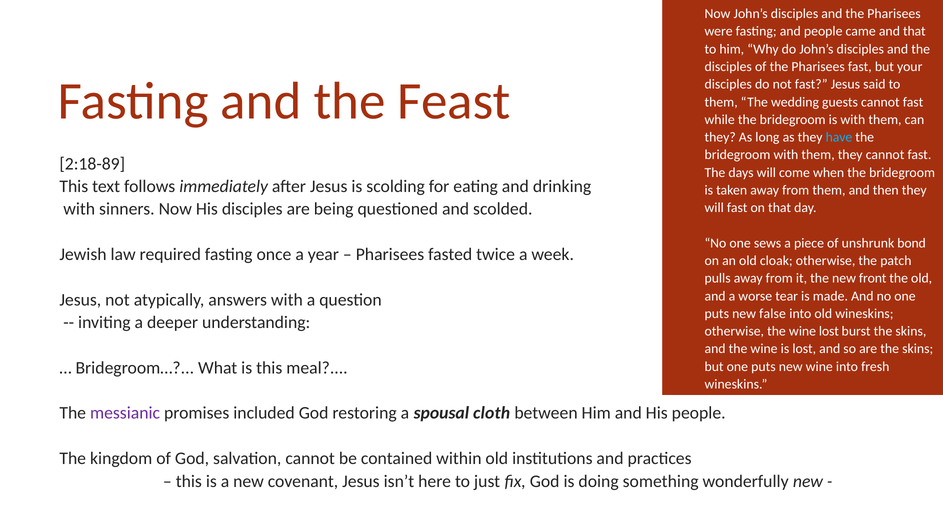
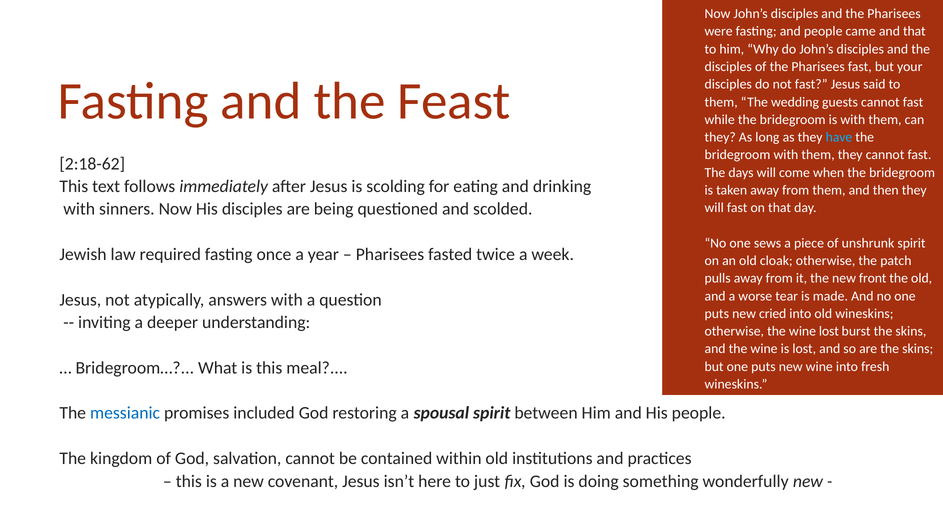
2:18-89: 2:18-89 -> 2:18-62 (92, 164)
unshrunk bond: bond -> spirit (912, 243)
false: false -> cried (773, 314)
messianic colour: purple -> blue (125, 413)
spousal cloth: cloth -> spirit (492, 413)
